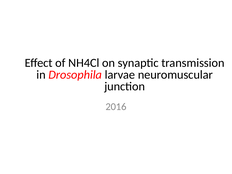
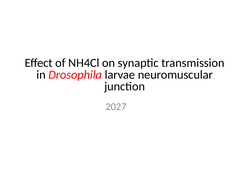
2016: 2016 -> 2027 (116, 107)
